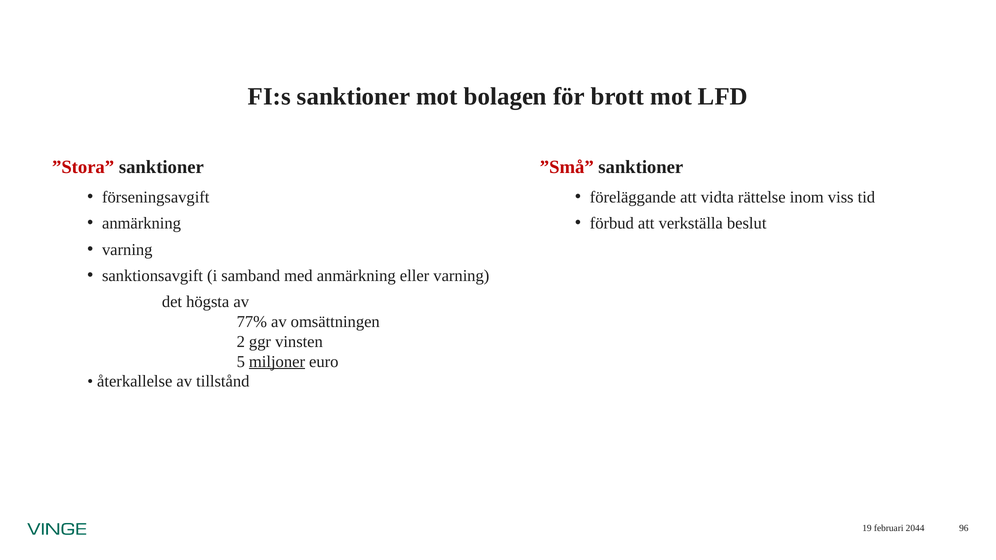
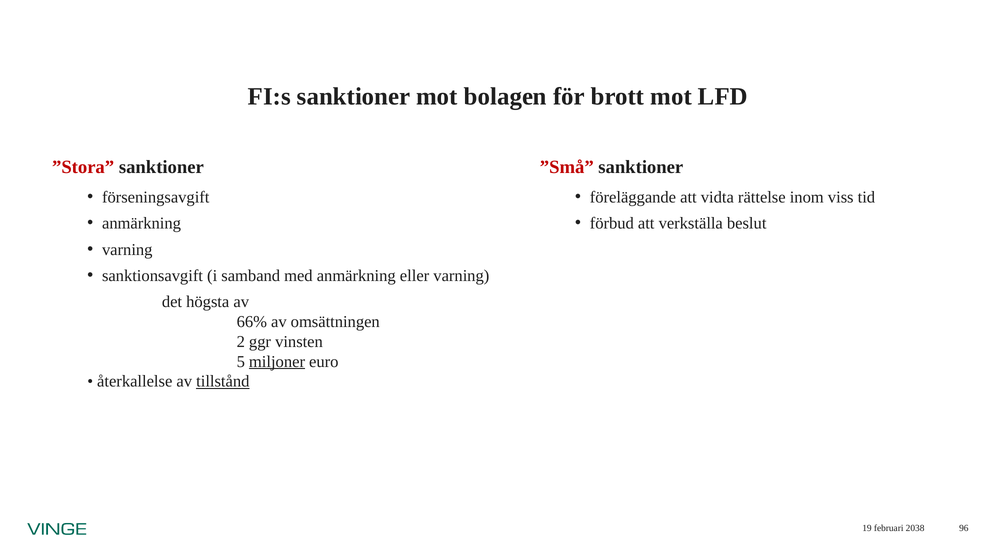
77%: 77% -> 66% (252, 322)
tillstånd underline: none -> present (223, 382)
2044: 2044 -> 2038 (915, 529)
